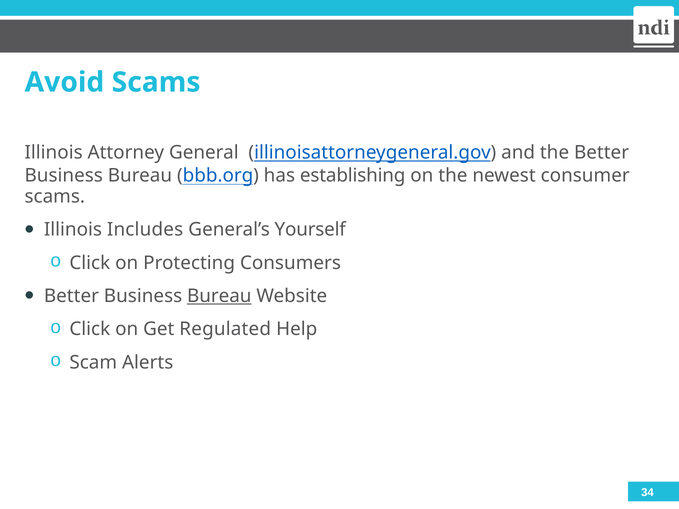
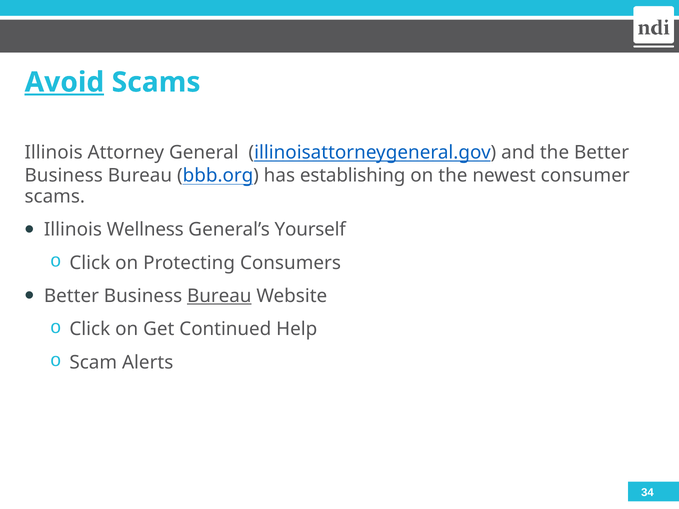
Avoid underline: none -> present (64, 82)
Includes: Includes -> Wellness (145, 230)
Regulated: Regulated -> Continued (225, 329)
